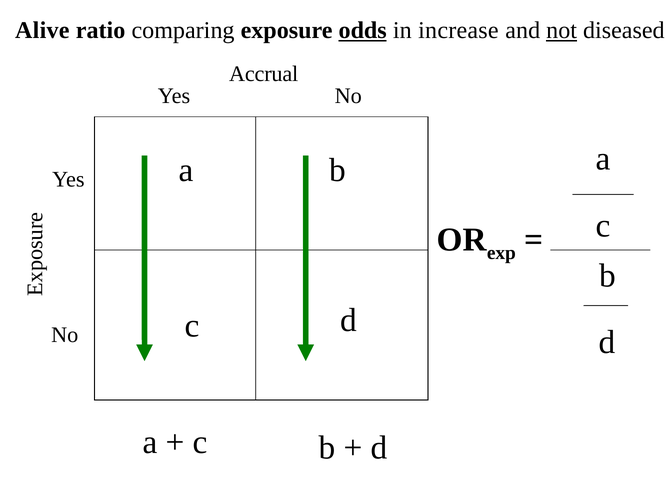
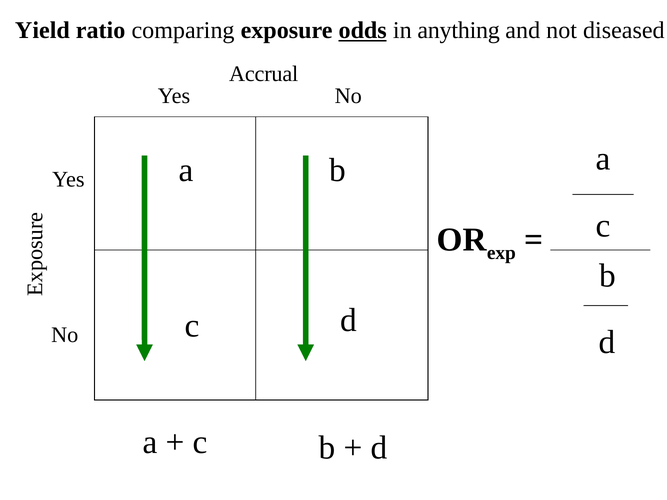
Alive: Alive -> Yield (42, 30)
increase: increase -> anything (459, 30)
not underline: present -> none (562, 30)
